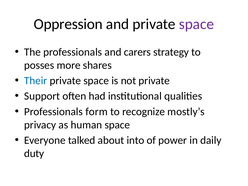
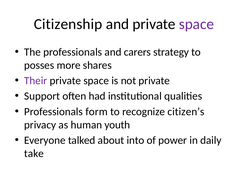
Oppression: Oppression -> Citizenship (68, 24)
Their colour: blue -> purple (36, 81)
mostly’s: mostly’s -> citizen’s (186, 112)
human space: space -> youth (117, 125)
duty: duty -> take (34, 153)
